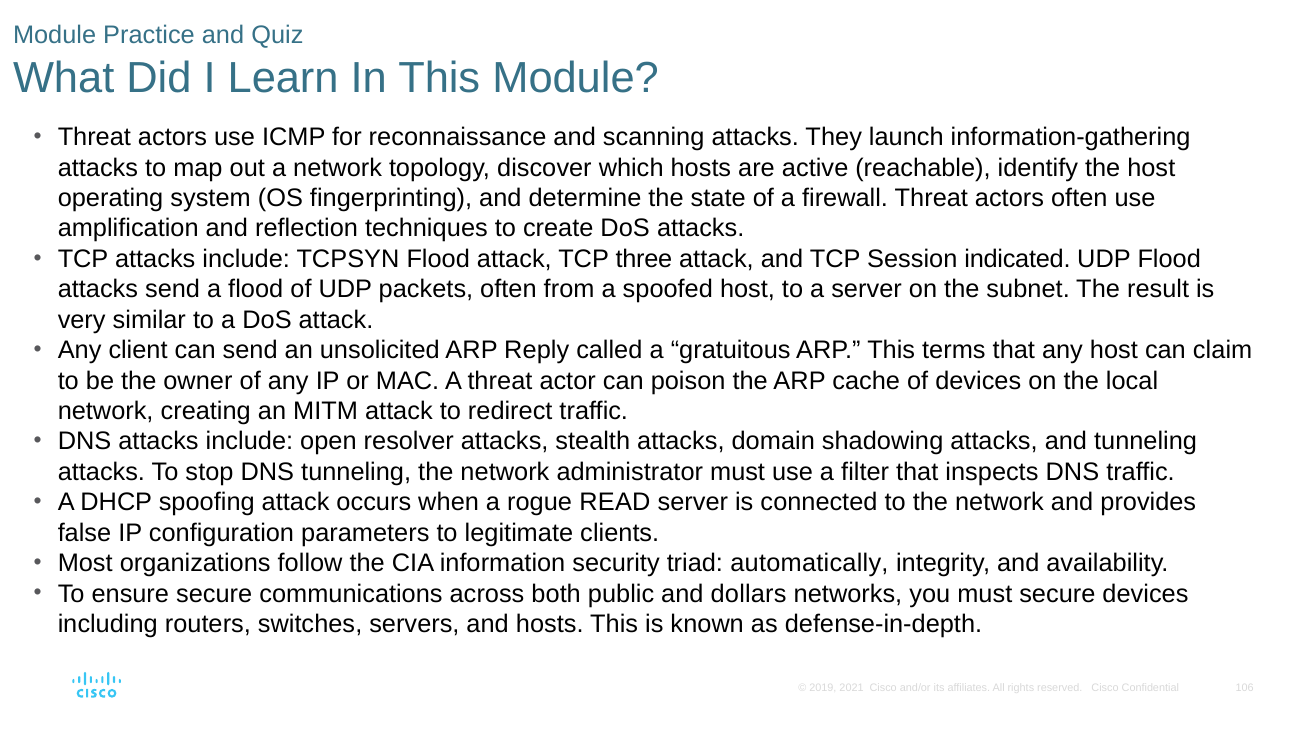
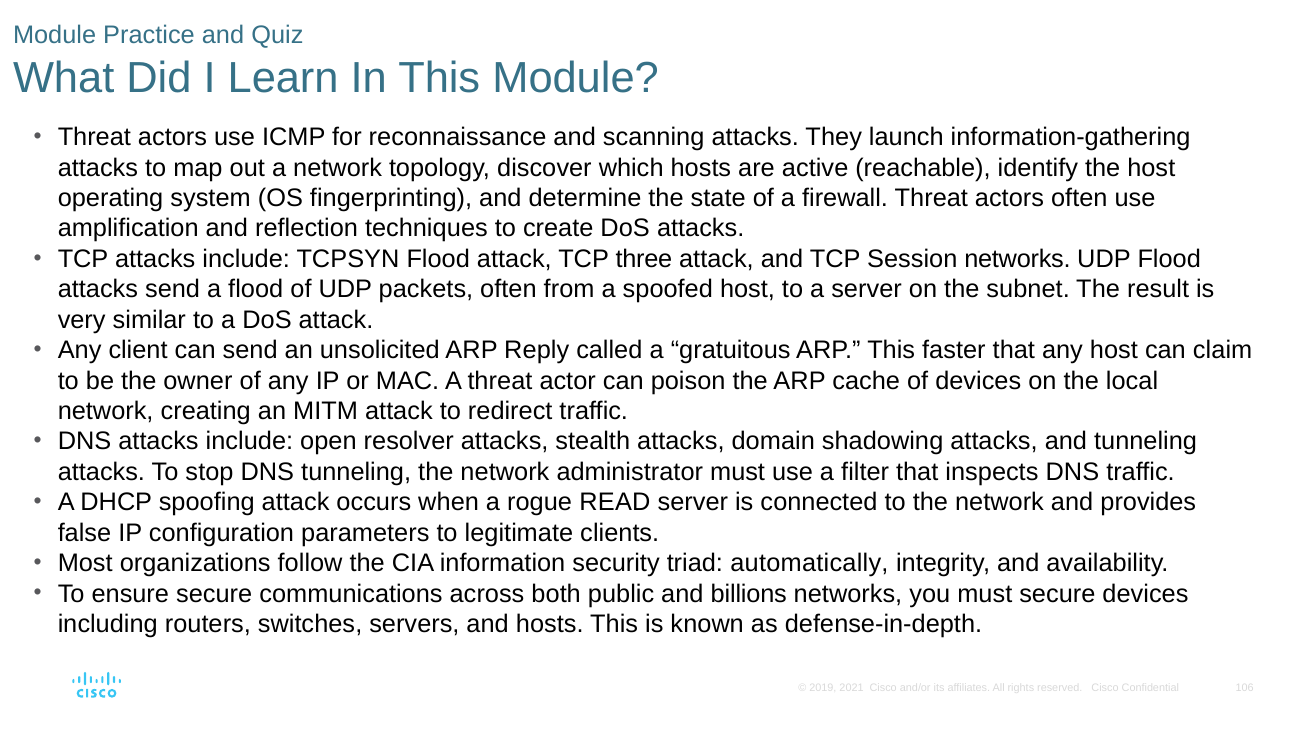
Session indicated: indicated -> networks (1017, 259)
terms: terms -> faster (954, 350)
dollars: dollars -> billions (749, 594)
